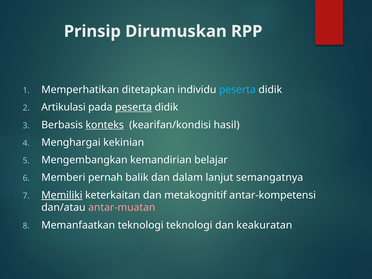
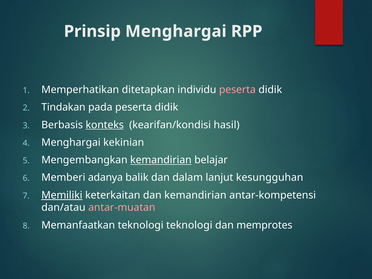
Prinsip Dirumuskan: Dirumuskan -> Menghargai (176, 31)
peserta colour: light blue -> pink (237, 90)
Artikulasi: Artikulasi -> Tindakan (63, 107)
peserta underline: present -> none (134, 107)
kemandirian underline: none -> present (161, 160)
pernah: pernah -> adanya (105, 178)
semangatnya: semangatnya -> kesungguhan (270, 178)
dan metakognitif: metakognitif -> kemandirian (195, 195)
keakuratan: keakuratan -> memprotes (264, 225)
